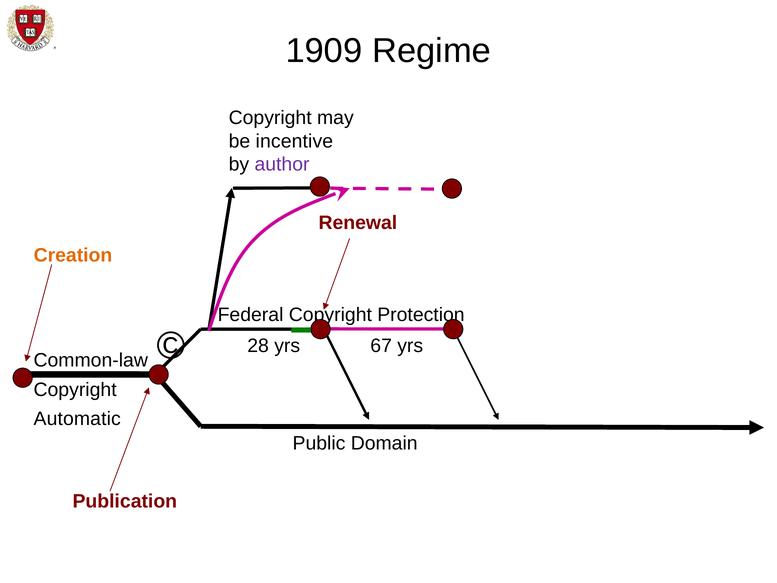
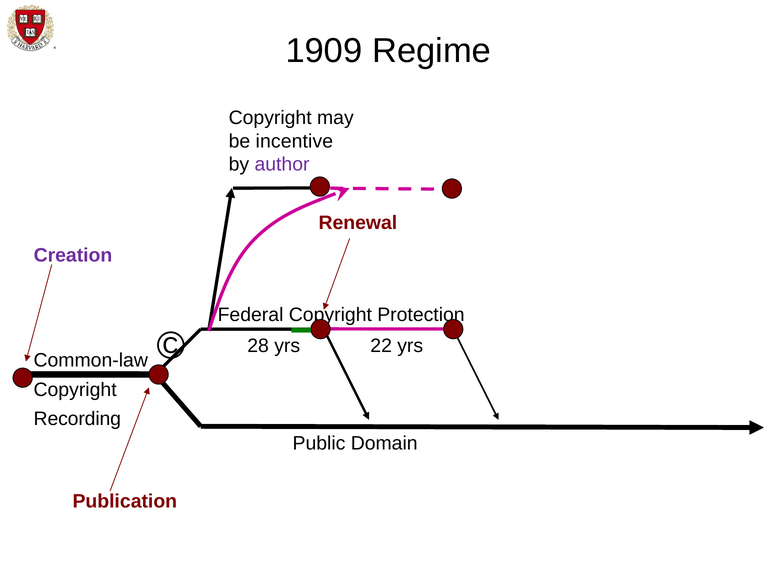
Creation colour: orange -> purple (73, 255)
67: 67 -> 22 (381, 346)
Automatic: Automatic -> Recording (77, 419)
